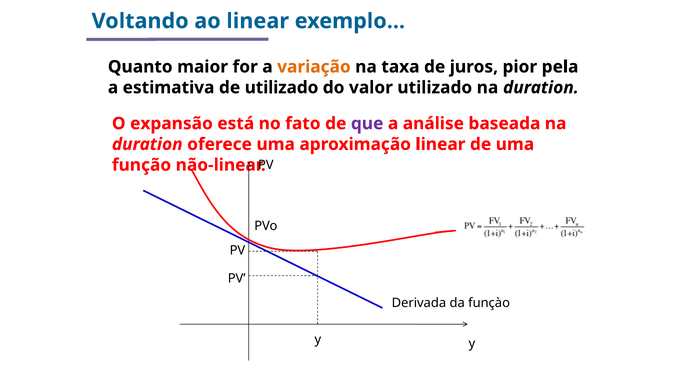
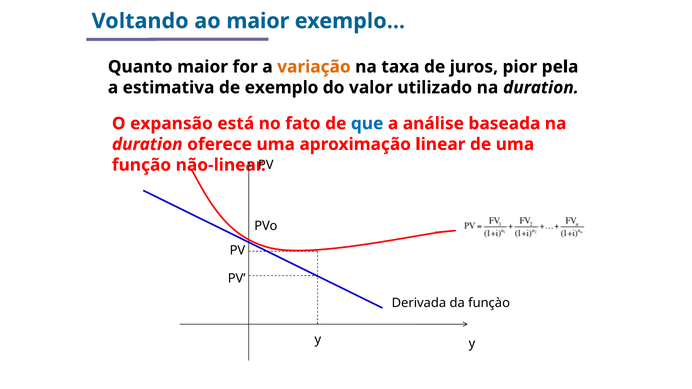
linear: linear -> maior (258, 21)
de utilizado: utilizado -> exemplo (282, 88)
que colour: purple -> blue (367, 124)
